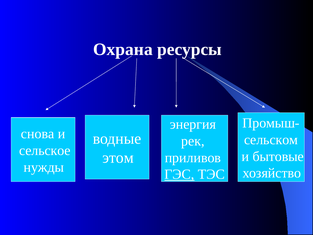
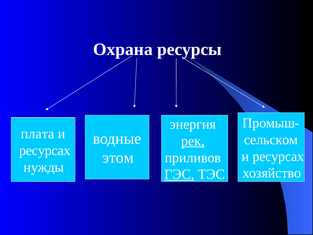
снова: снова -> плата (38, 134)
рек underline: none -> present (193, 141)
сельское: сельское -> ресурсах (45, 150)
бытовые: бытовые -> ресурсах (278, 156)
